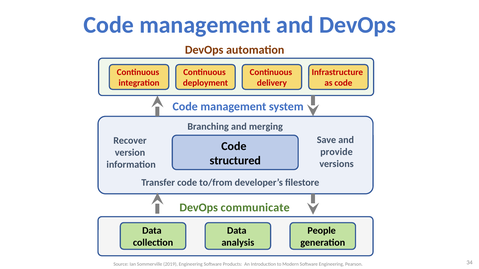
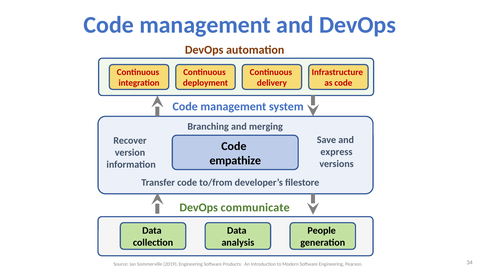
provide: provide -> express (336, 152)
structured: structured -> empathize (235, 161)
